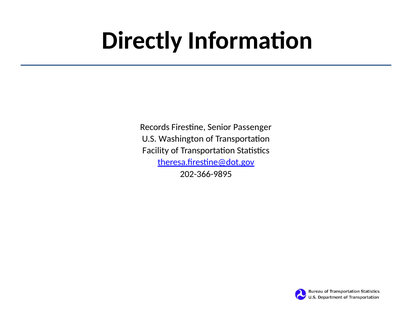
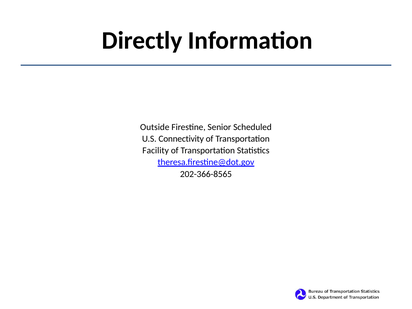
Records: Records -> Outside (155, 127)
Passenger: Passenger -> Scheduled (252, 127)
Washington: Washington -> Connectivity (181, 139)
202-366-9895: 202-366-9895 -> 202-366-8565 (206, 174)
